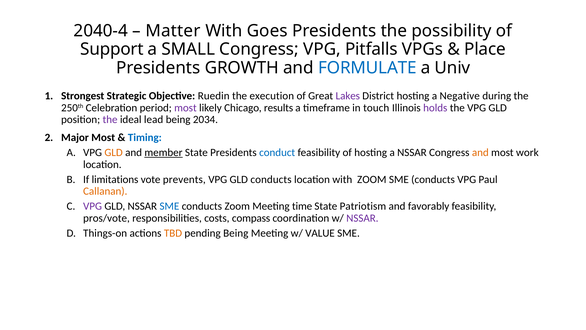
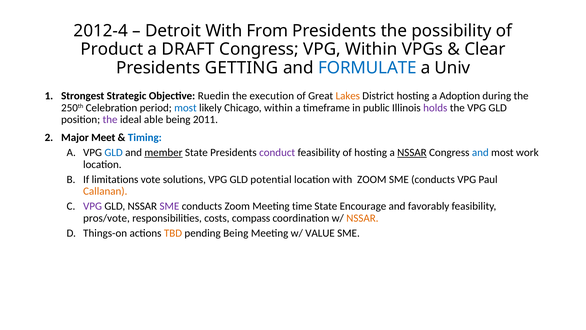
2040-4: 2040-4 -> 2012-4 (101, 31)
Matter: Matter -> Detroit (173, 31)
Goes: Goes -> From (267, 31)
Support: Support -> Product (112, 49)
SMALL: SMALL -> DRAFT (188, 49)
VPG Pitfalls: Pitfalls -> Within (371, 49)
Place: Place -> Clear (485, 49)
GROWTH: GROWTH -> GETTING (242, 68)
Lakes colour: purple -> orange (348, 96)
Negative: Negative -> Adoption (460, 96)
most colour: purple -> blue (185, 108)
Chicago results: results -> within (278, 108)
touch: touch -> public (376, 108)
lead: lead -> able (154, 120)
2034: 2034 -> 2011 (205, 120)
Major Most: Most -> Meet (103, 138)
GLD colour: orange -> blue (114, 152)
conduct colour: blue -> purple (277, 152)
NSSAR underline: none -> present (412, 152)
and colour: orange -> blue (480, 152)
prevents: prevents -> solutions (184, 179)
GLD conducts: conducts -> potential (271, 179)
SME colour: blue -> purple (169, 206)
Patriotism: Patriotism -> Encourage (363, 206)
NSSAR colour: purple -> orange (362, 218)
